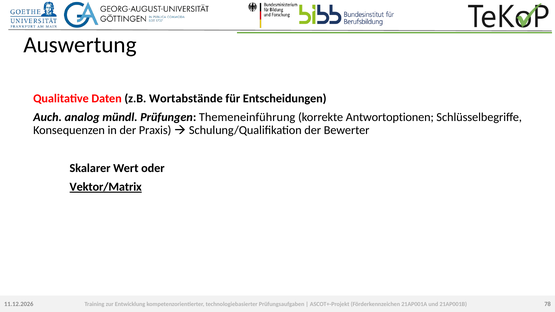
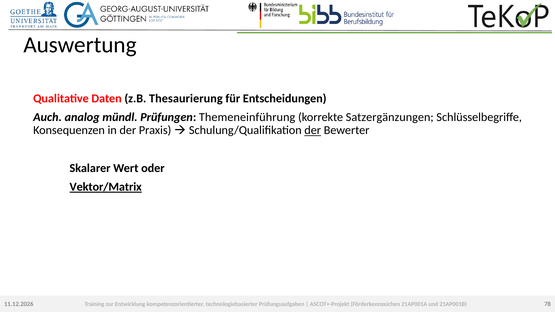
Wortabstände: Wortabstände -> Thesaurierung (186, 98)
Antwortoptionen: Antwortoptionen -> Satzergänzungen (390, 117)
der underline: none -> present (313, 130)
